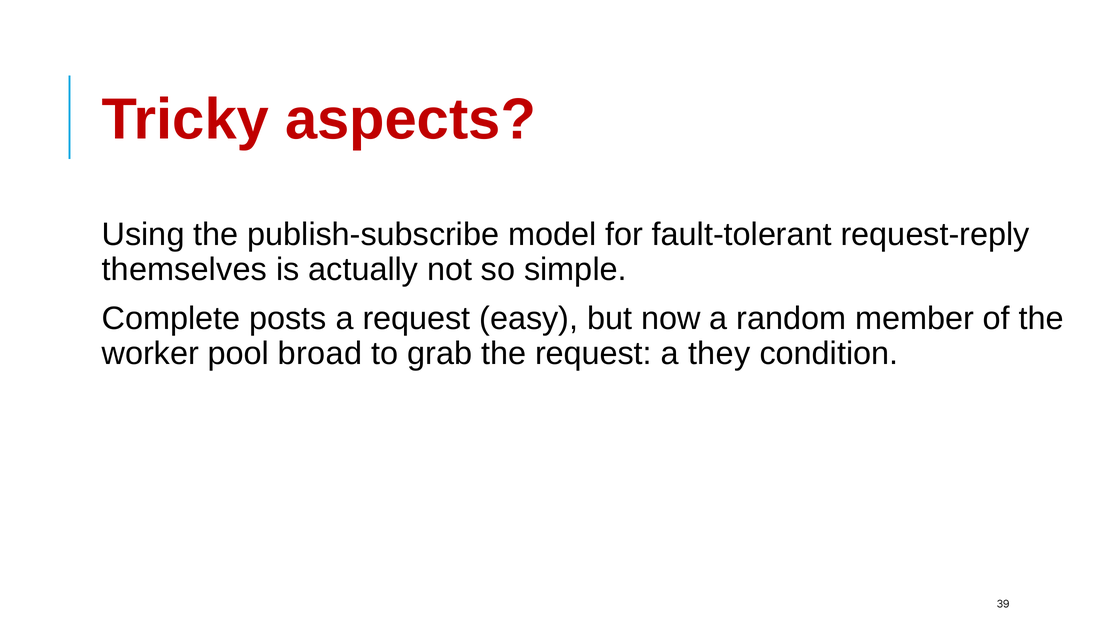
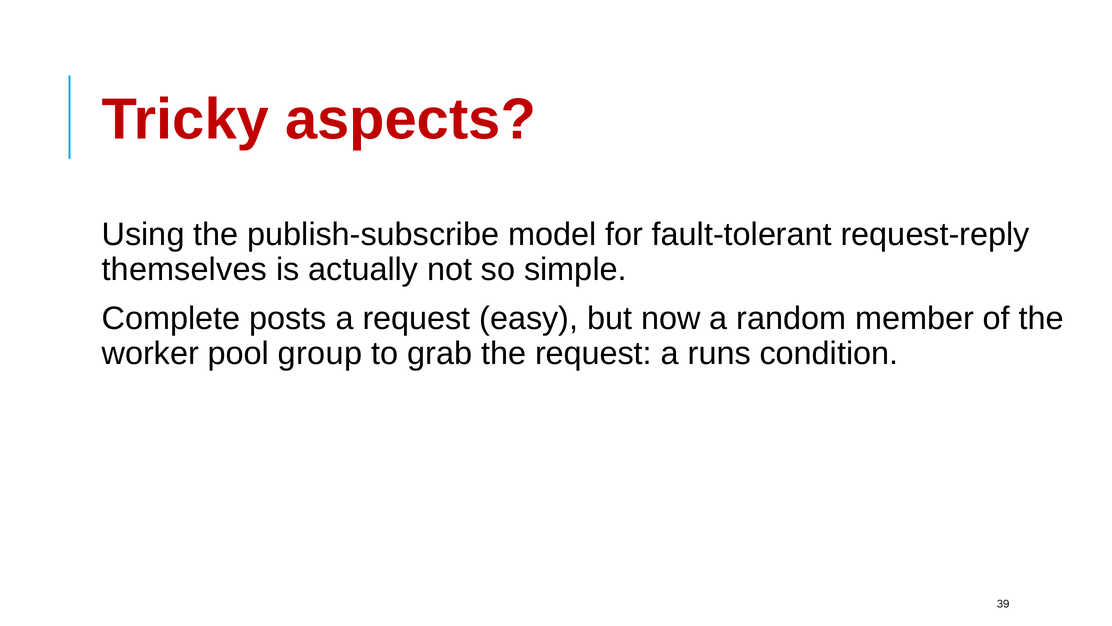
broad: broad -> group (320, 353)
they: they -> runs (719, 353)
